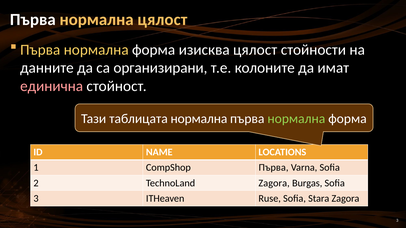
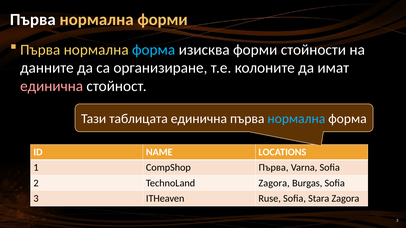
нормална цялост: цялост -> форми (163, 20)
форма colour: white -> light blue (154, 50)
изисква цялост: цялост -> форми (255, 50)
организирани: организирани -> организиране (160, 68)
таблицата нормална: нормална -> единична (199, 119)
нормална colour: light green -> light blue (296, 119)
